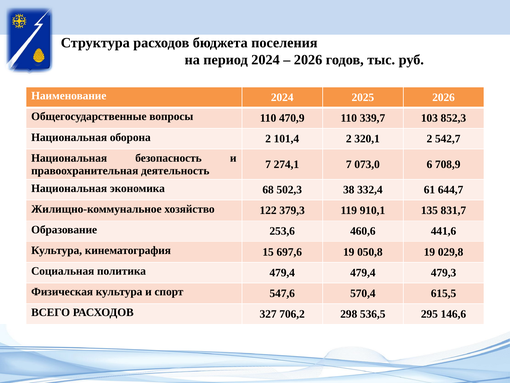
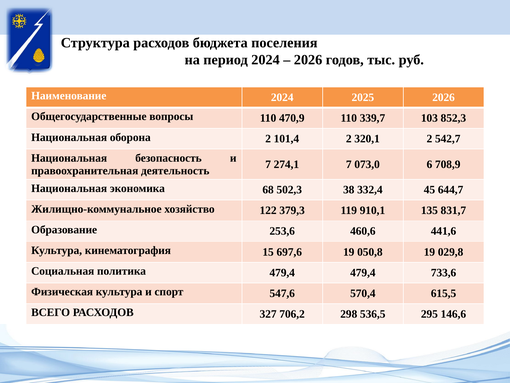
61: 61 -> 45 (429, 190)
479,3: 479,3 -> 733,6 (444, 272)
